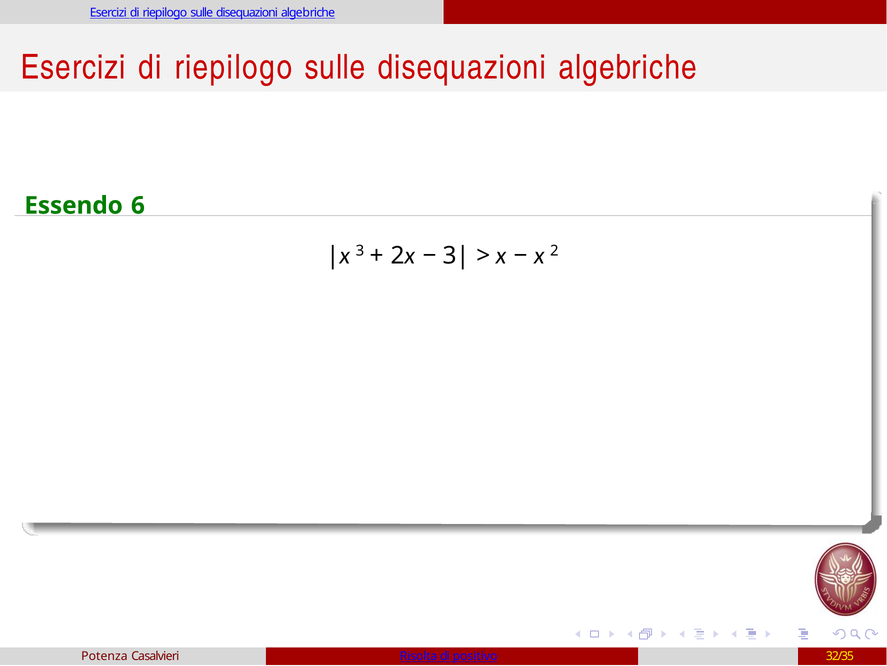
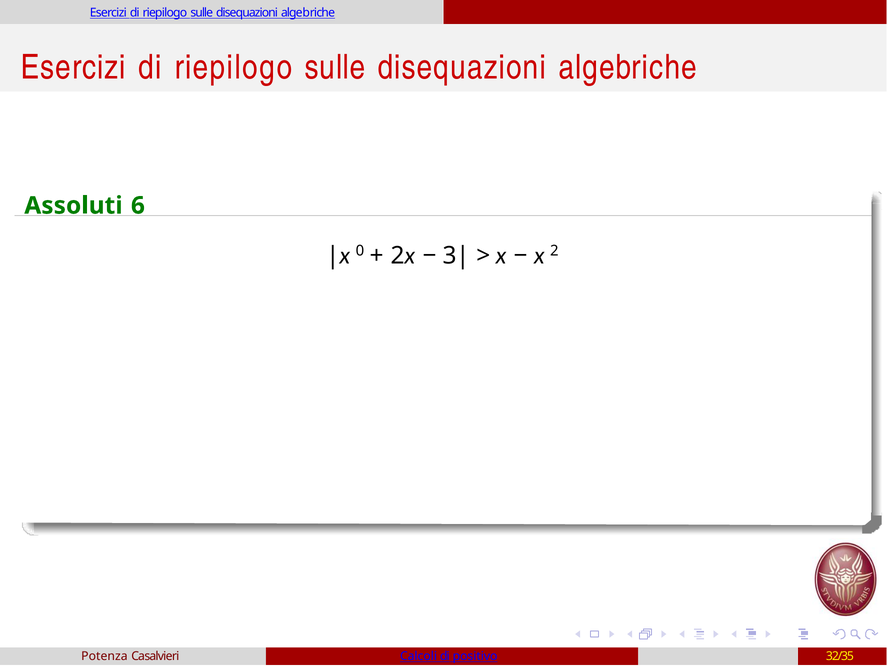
Essendo: Essendo -> Assoluti (73, 206)
3: 3 -> 0 (360, 251)
Risolta: Risolta -> Calcoli (419, 656)
